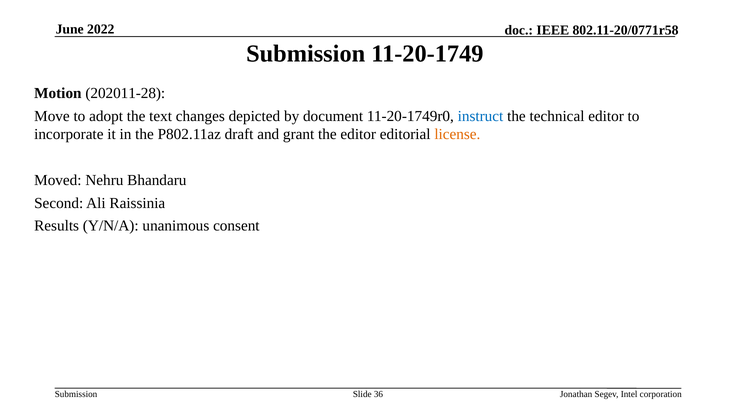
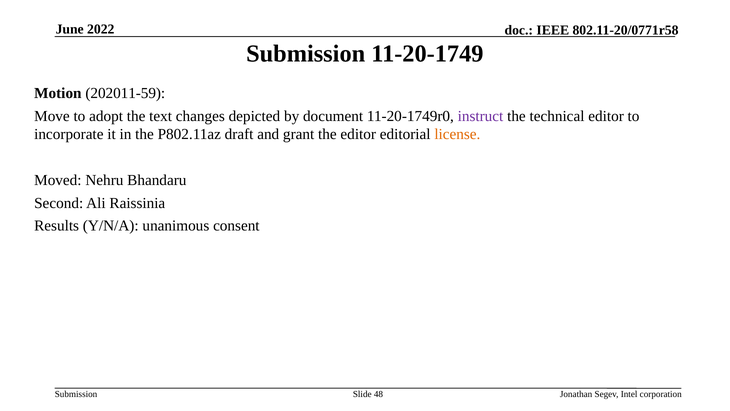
202011-28: 202011-28 -> 202011-59 (125, 93)
instruct colour: blue -> purple (481, 116)
36: 36 -> 48 (378, 394)
